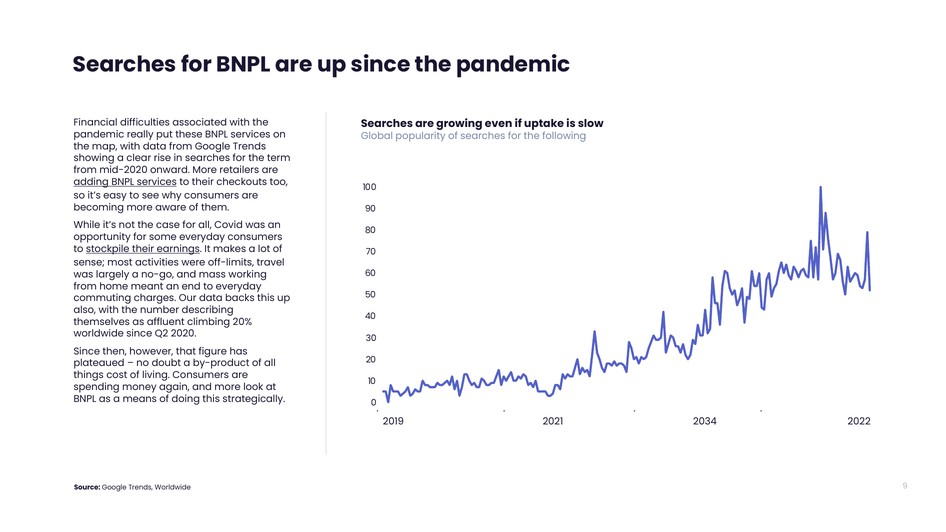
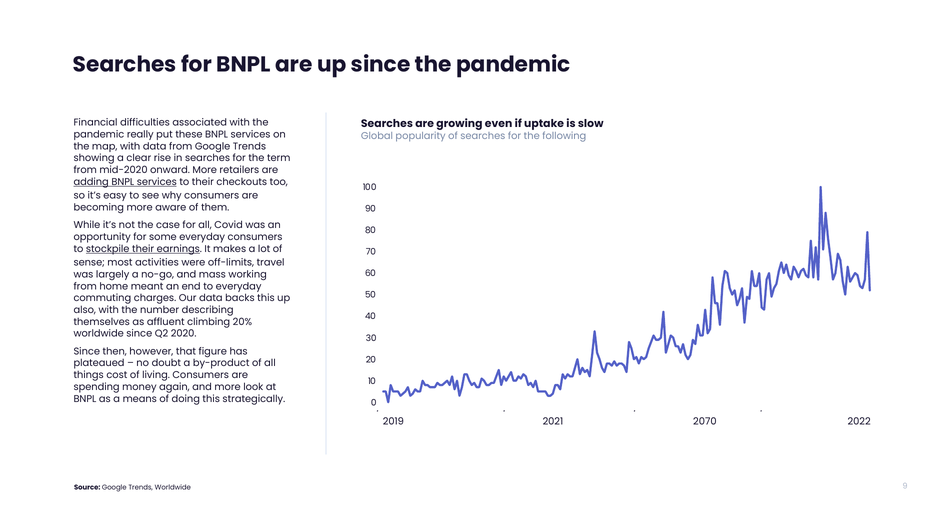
2034: 2034 -> 2070 (705, 422)
